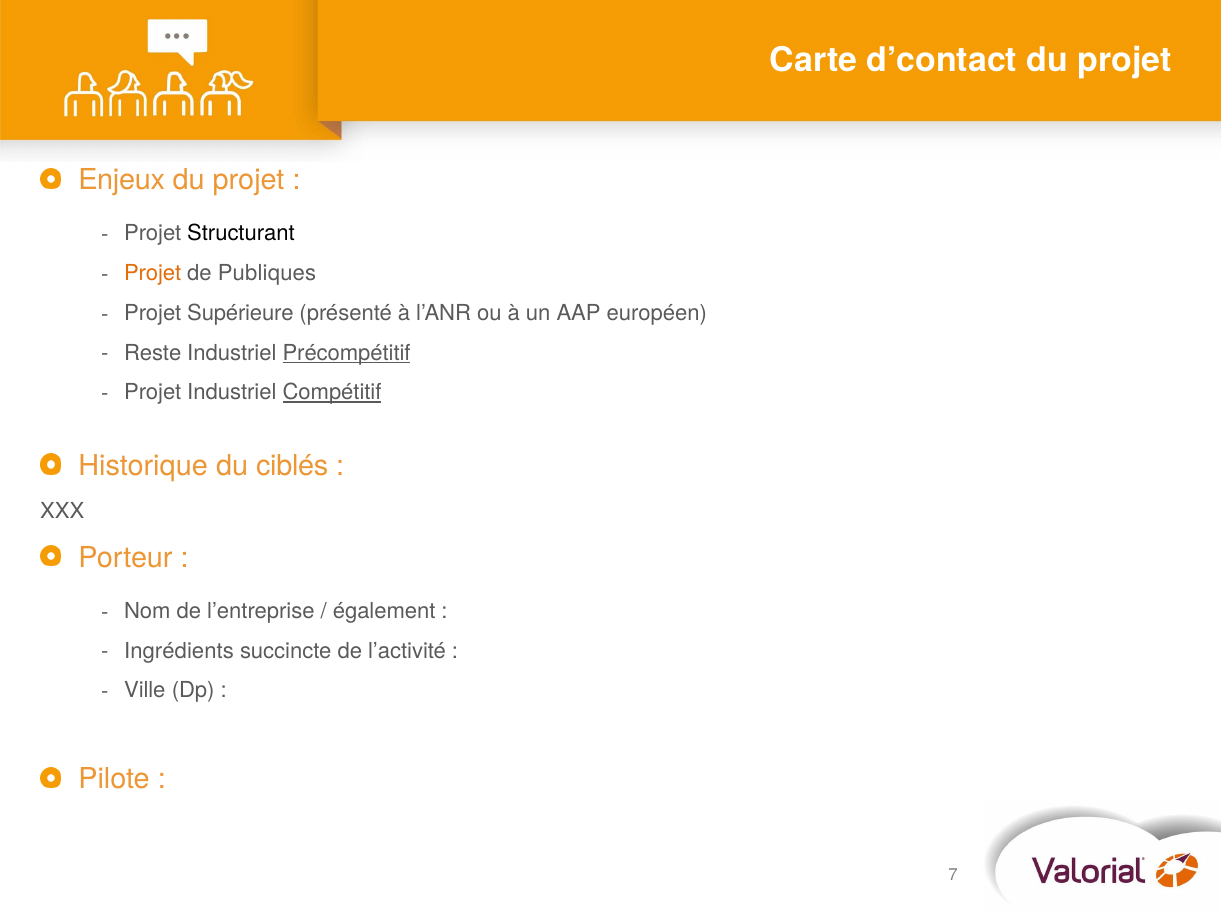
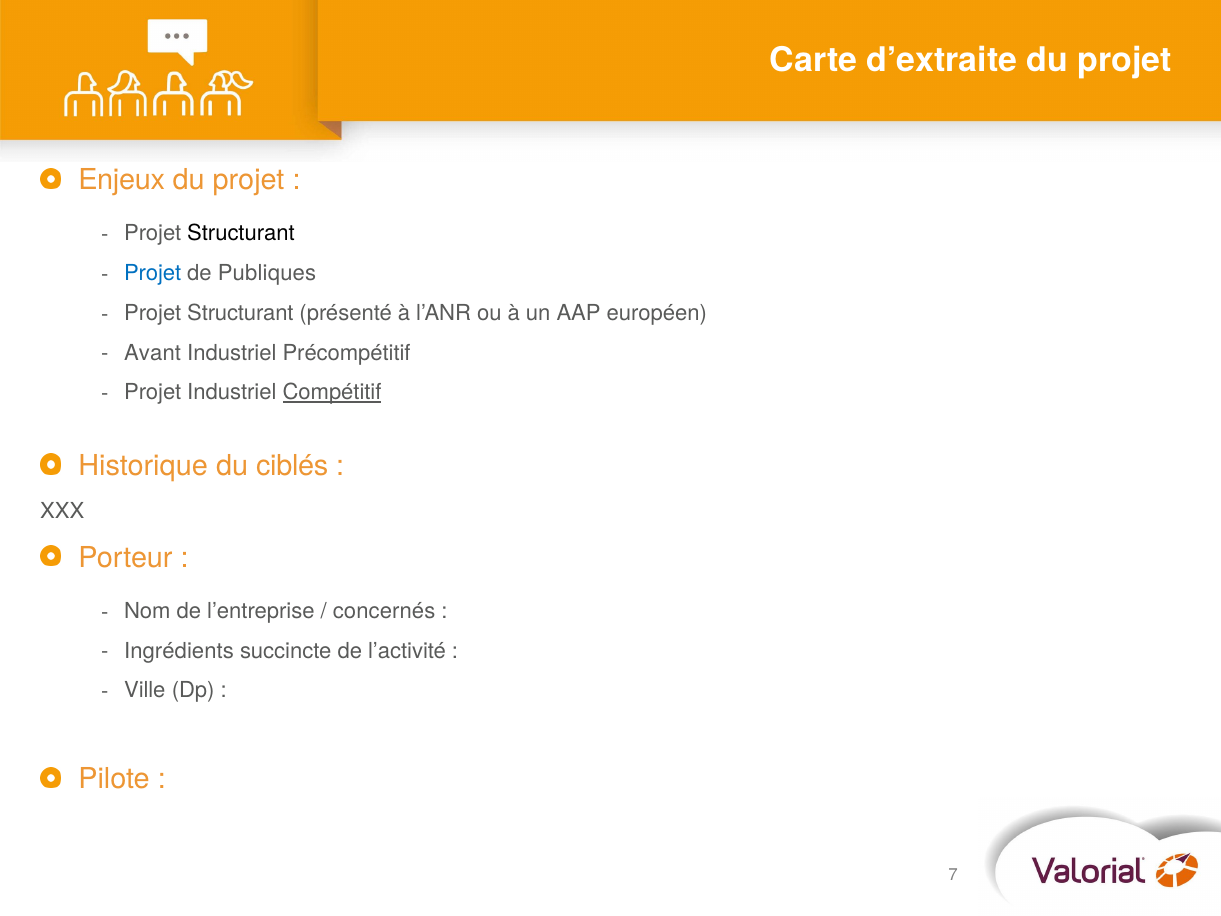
d’contact: d’contact -> d’extraite (942, 60)
Projet colour: orange -> blue (153, 273)
Supérieure: Supérieure -> Structurant (240, 313)
Reste: Reste -> Avant (153, 353)
Précompétitif underline: present -> none (347, 353)
également: également -> concernés (384, 611)
